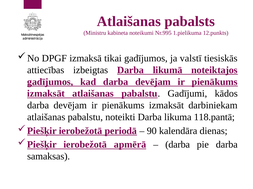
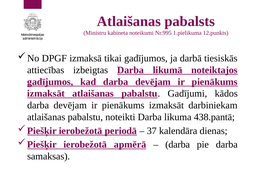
valstī: valstī -> darbā (191, 58)
118.pantā: 118.pantā -> 438.pantā (214, 118)
90: 90 -> 37 (152, 131)
